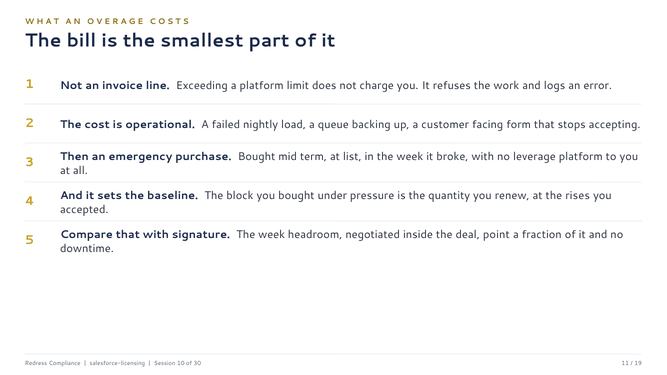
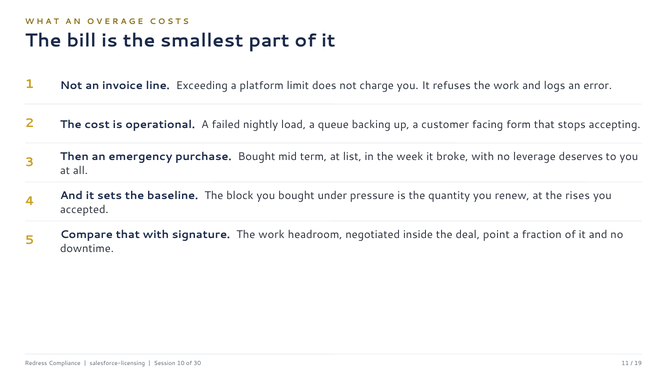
leverage platform: platform -> deserves (581, 157)
signature The week: week -> work (272, 235)
